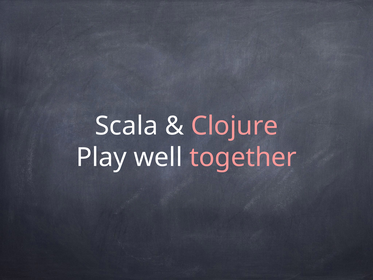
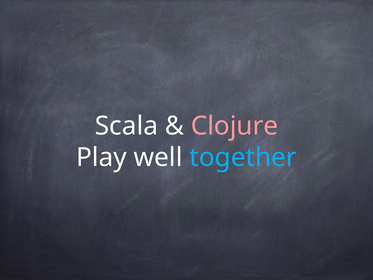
together colour: pink -> light blue (243, 157)
